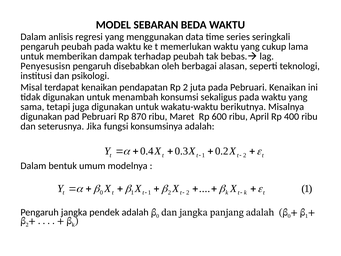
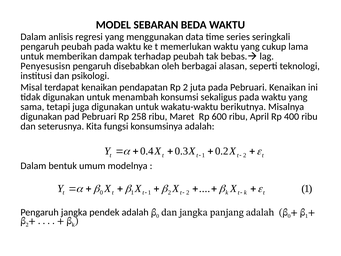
870: 870 -> 258 (139, 116)
Jika: Jika -> Kita (94, 126)
